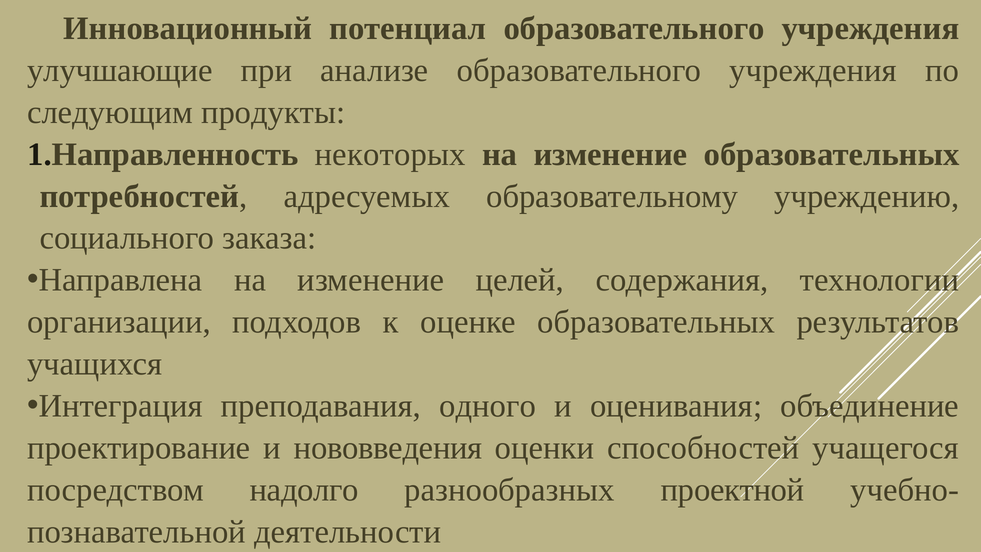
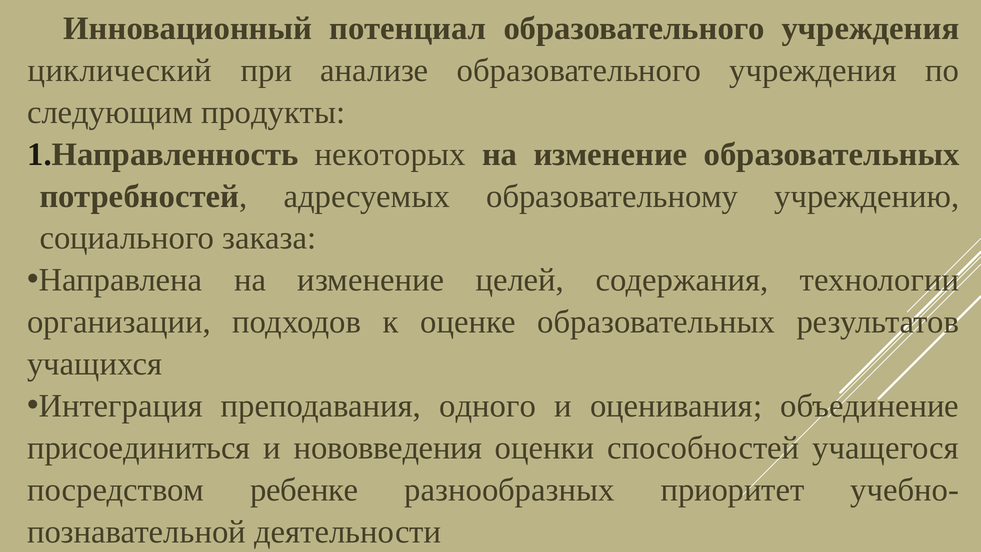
улучшающие: улучшающие -> циклический (120, 70)
проектирование: проектирование -> присоединиться (139, 448)
надолго: надолго -> ребенке (304, 490)
проектной: проектной -> приоритет (733, 490)
